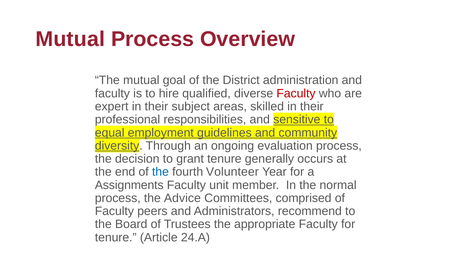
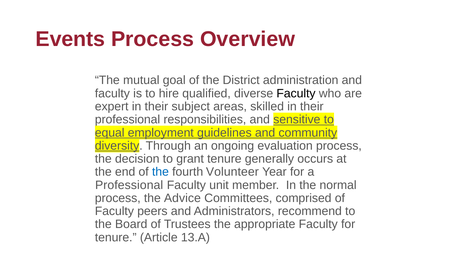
Mutual: Mutual -> Events (70, 39)
Faculty colour: red -> black (296, 93)
Assignments: Assignments -> Professional (129, 185)
24.A: 24.A -> 13.A (195, 238)
